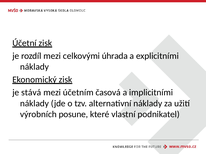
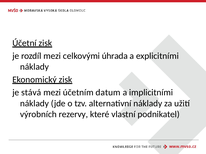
časová: časová -> datum (108, 93)
posune: posune -> rezervy (73, 115)
